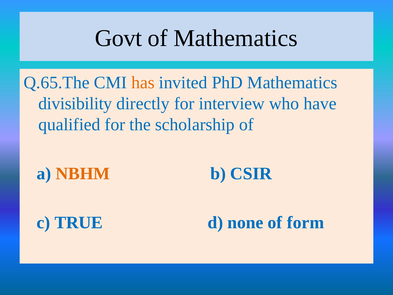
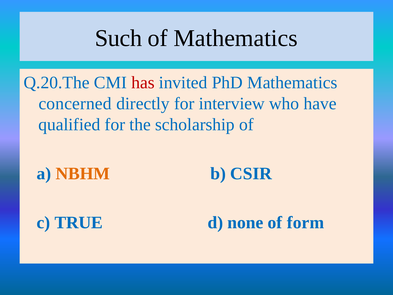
Govt: Govt -> Such (118, 38)
Q.65.The: Q.65.The -> Q.20.The (57, 82)
has colour: orange -> red (143, 82)
divisibility: divisibility -> concerned (75, 103)
